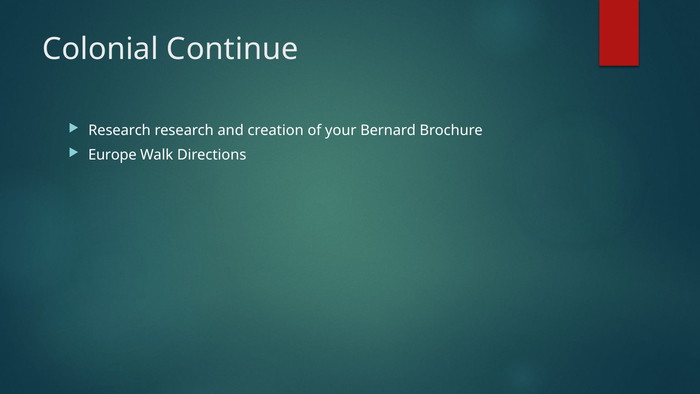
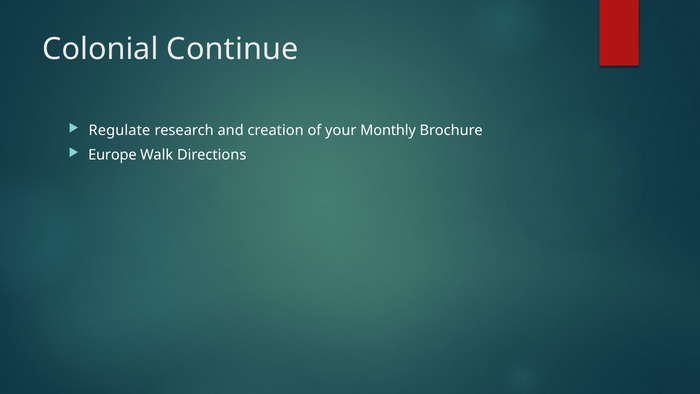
Research: Research -> Regulate (119, 130)
Bernard: Bernard -> Monthly (388, 130)
